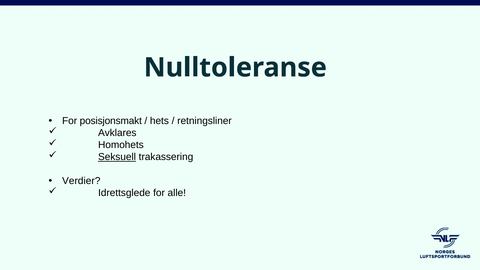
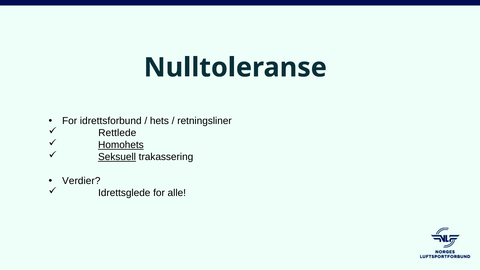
posisjonsmakt: posisjonsmakt -> idrettsforbund (111, 121)
Avklares: Avklares -> Rettlede (117, 133)
Homohets underline: none -> present (121, 145)
